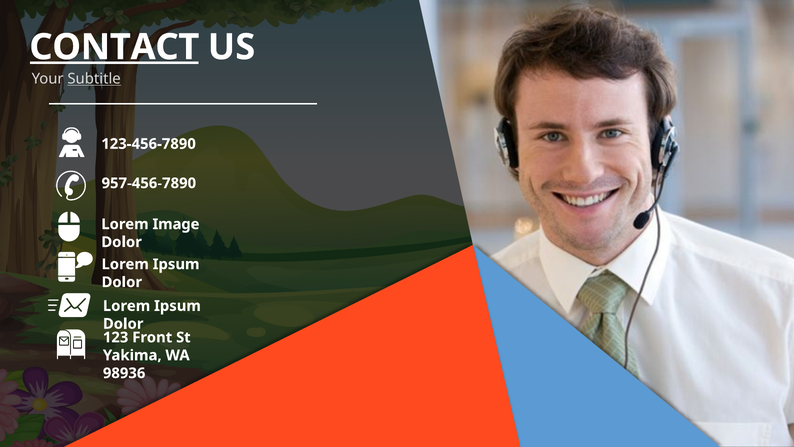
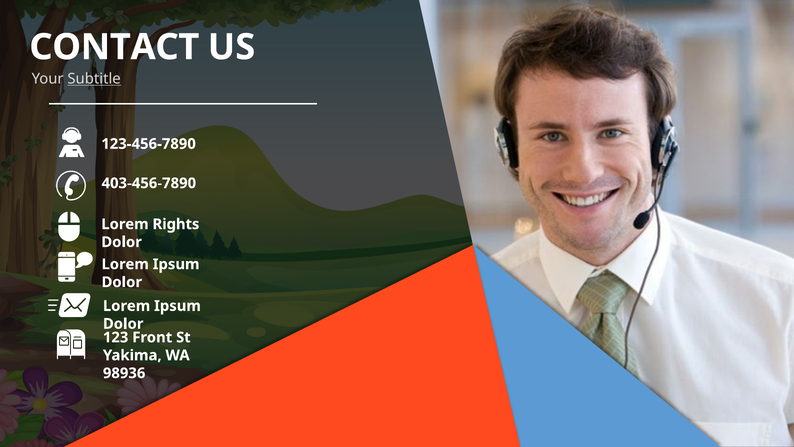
CONTACT underline: present -> none (114, 47)
957-456-7890: 957-456-7890 -> 403-456-7890 (149, 183)
Image: Image -> Rights (176, 224)
